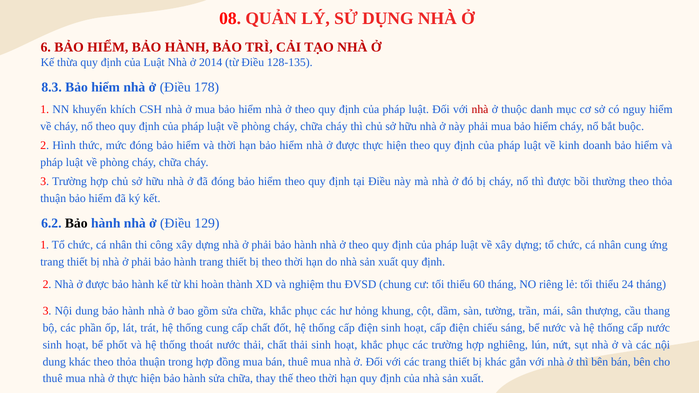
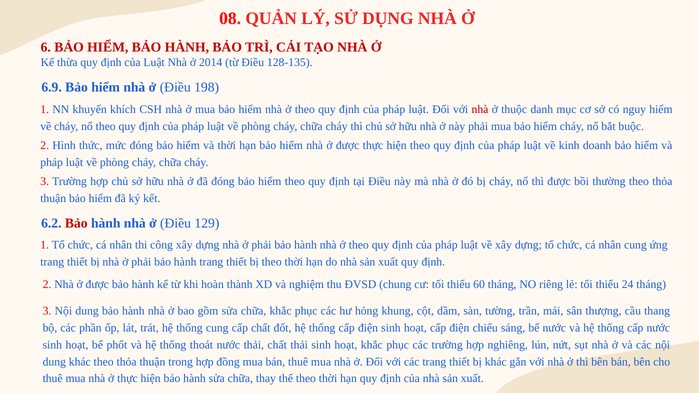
8.3: 8.3 -> 6.9 (52, 87)
178: 178 -> 198 (207, 87)
Bảo colour: black -> red (76, 223)
